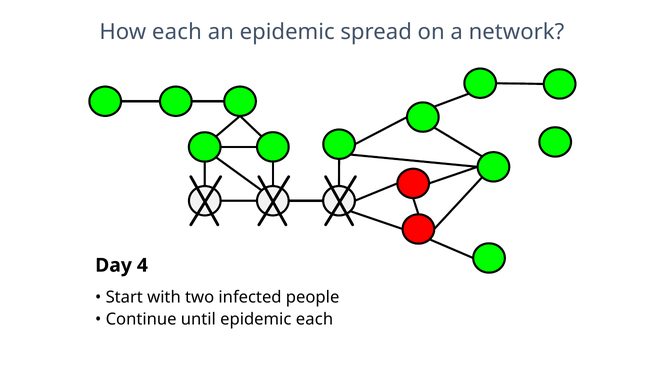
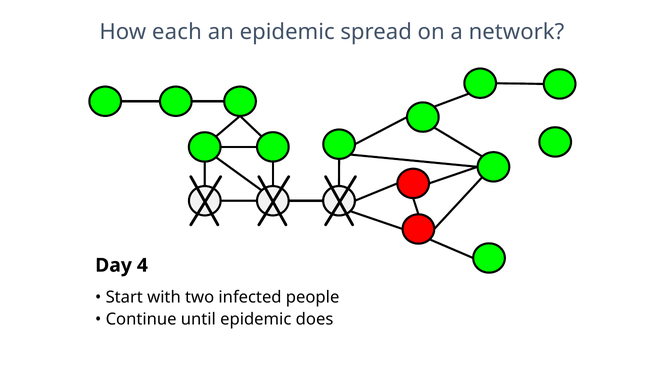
epidemic each: each -> does (315, 320)
